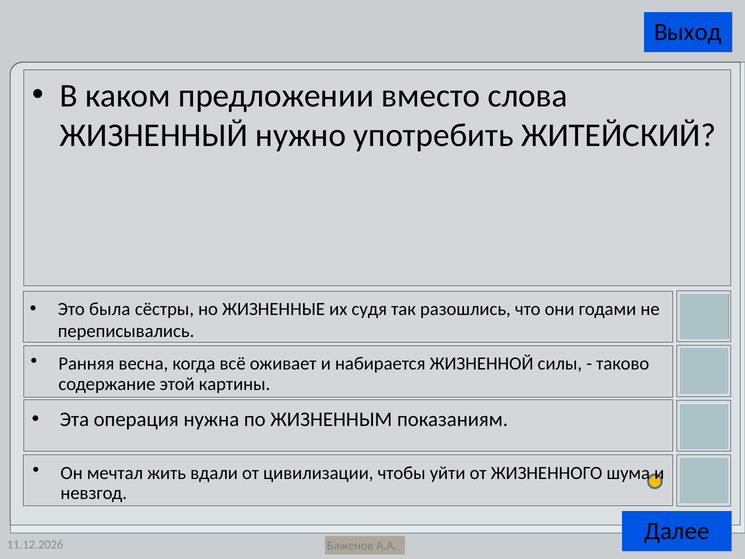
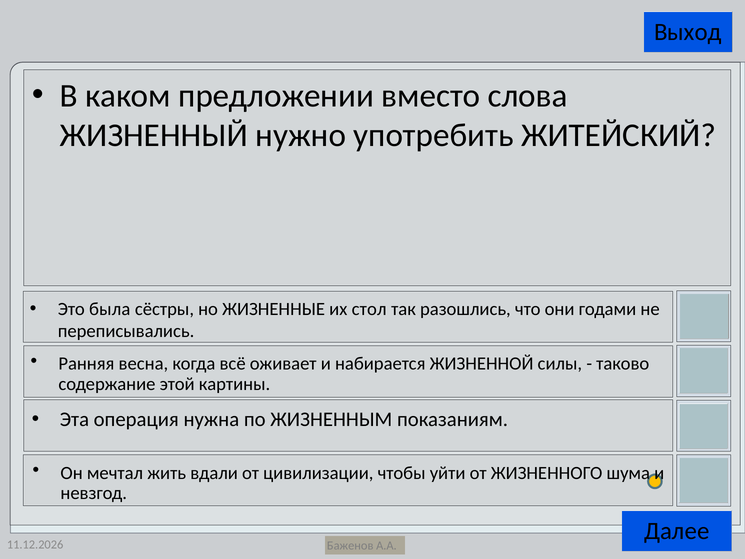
судя: судя -> стол (369, 309)
